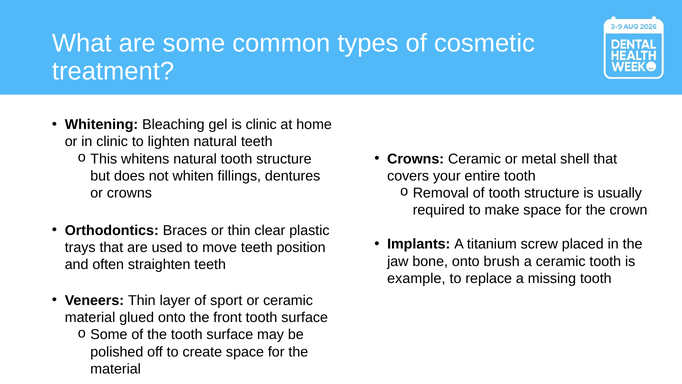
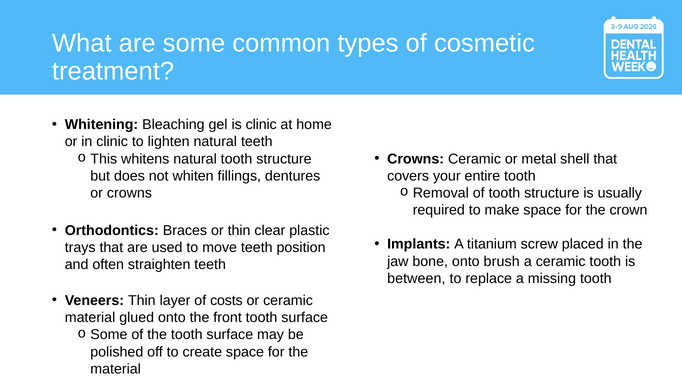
example: example -> between (416, 278)
sport: sport -> costs (226, 300)
